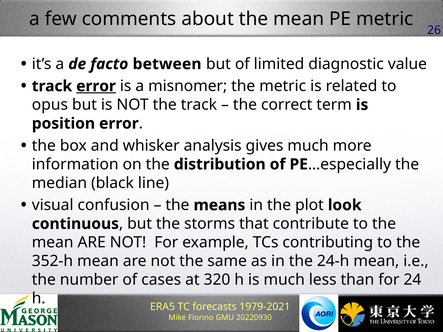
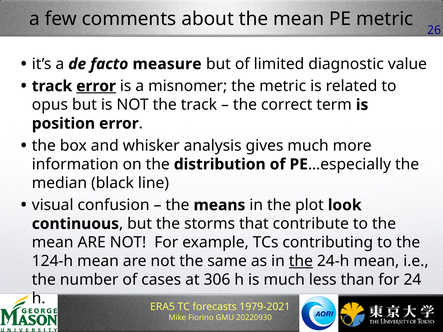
between: between -> measure (167, 64)
352-h: 352-h -> 124-h (52, 261)
the underline: none -> present (301, 261)
320: 320 -> 306 (217, 280)
